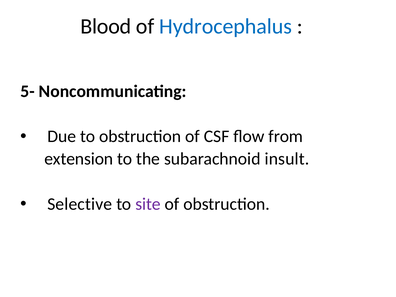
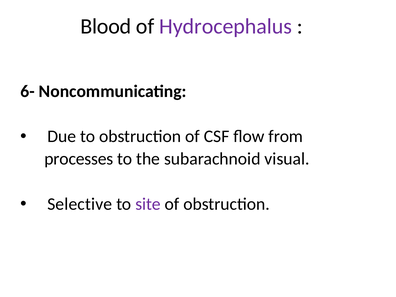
Hydrocephalus colour: blue -> purple (226, 26)
5-: 5- -> 6- (28, 91)
extension: extension -> processes (79, 159)
insult: insult -> visual (287, 159)
